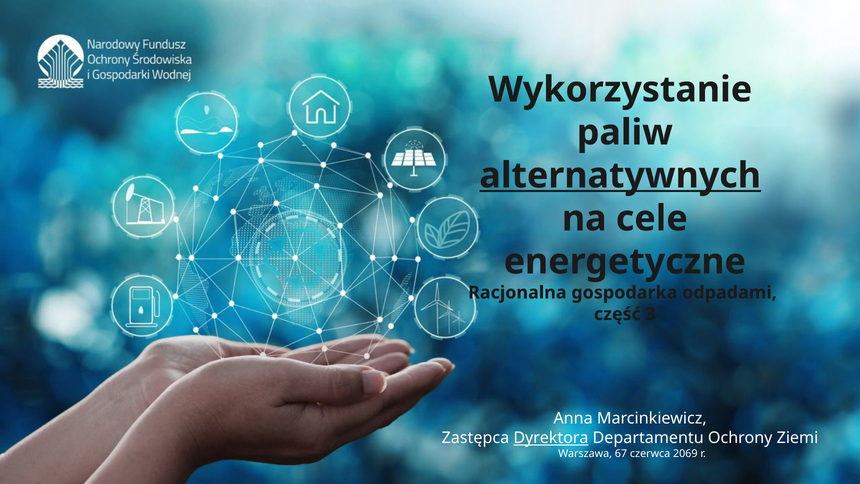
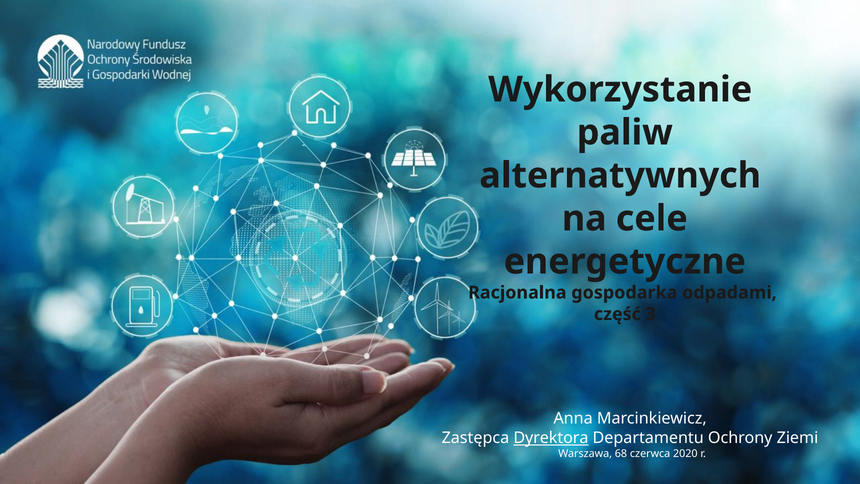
alternatywnych underline: present -> none (620, 176)
67: 67 -> 68 (621, 454)
2069: 2069 -> 2020 (685, 454)
